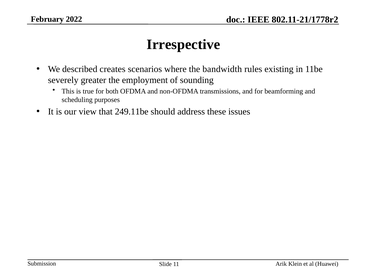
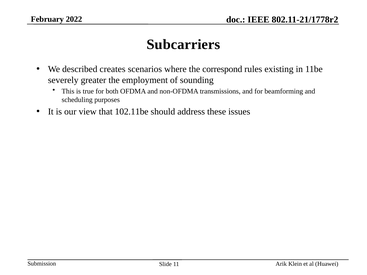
Irrespective: Irrespective -> Subcarriers (183, 44)
bandwidth: bandwidth -> correspond (222, 69)
249.11be: 249.11be -> 102.11be (132, 112)
